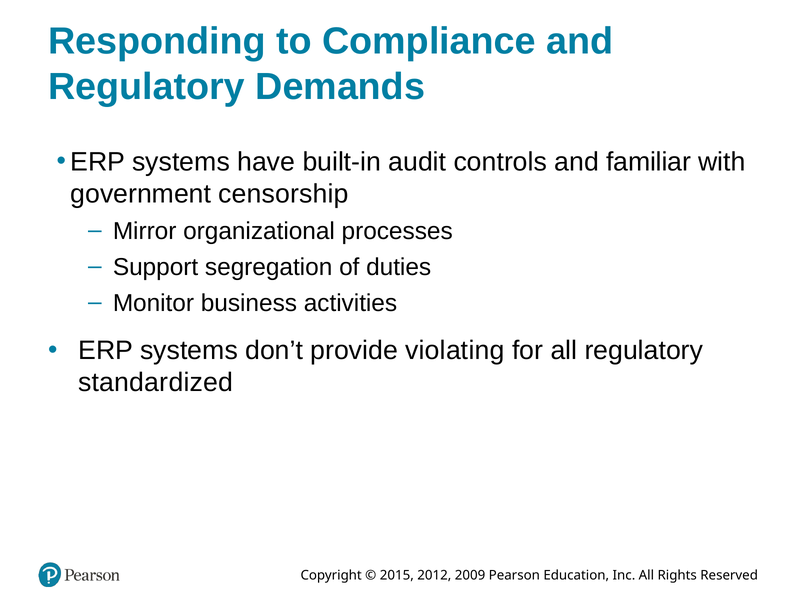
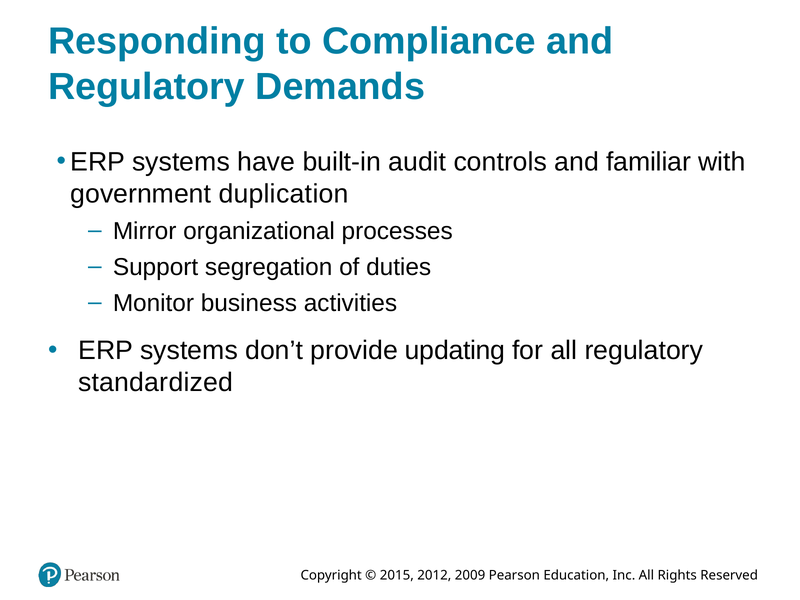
censorship: censorship -> duplication (284, 194)
violating: violating -> updating (455, 351)
